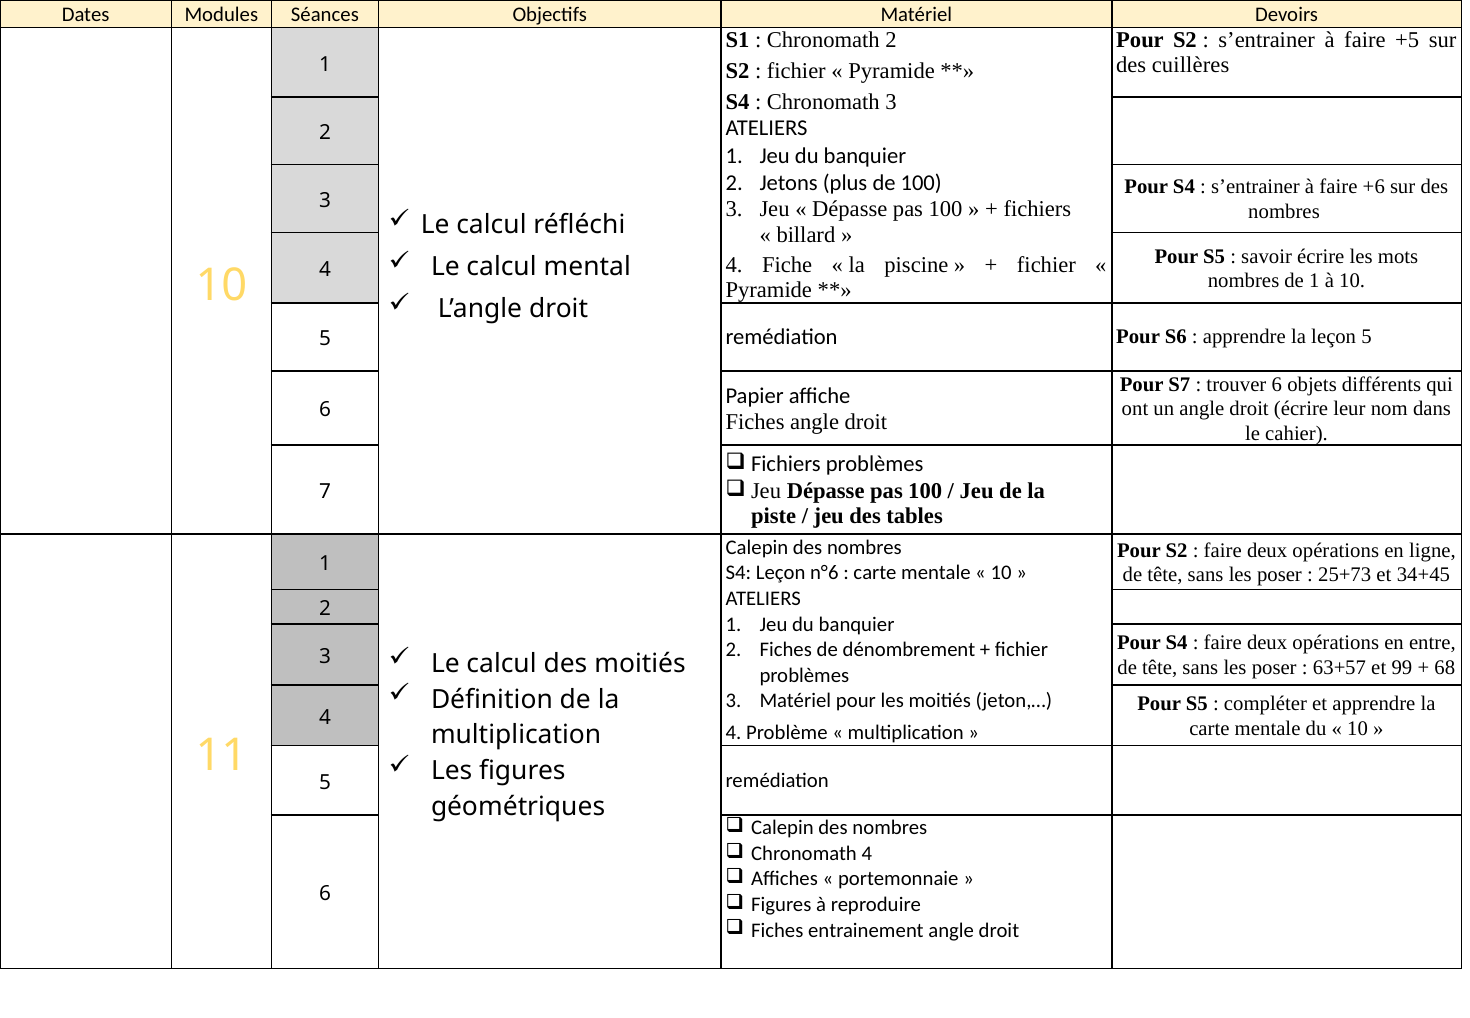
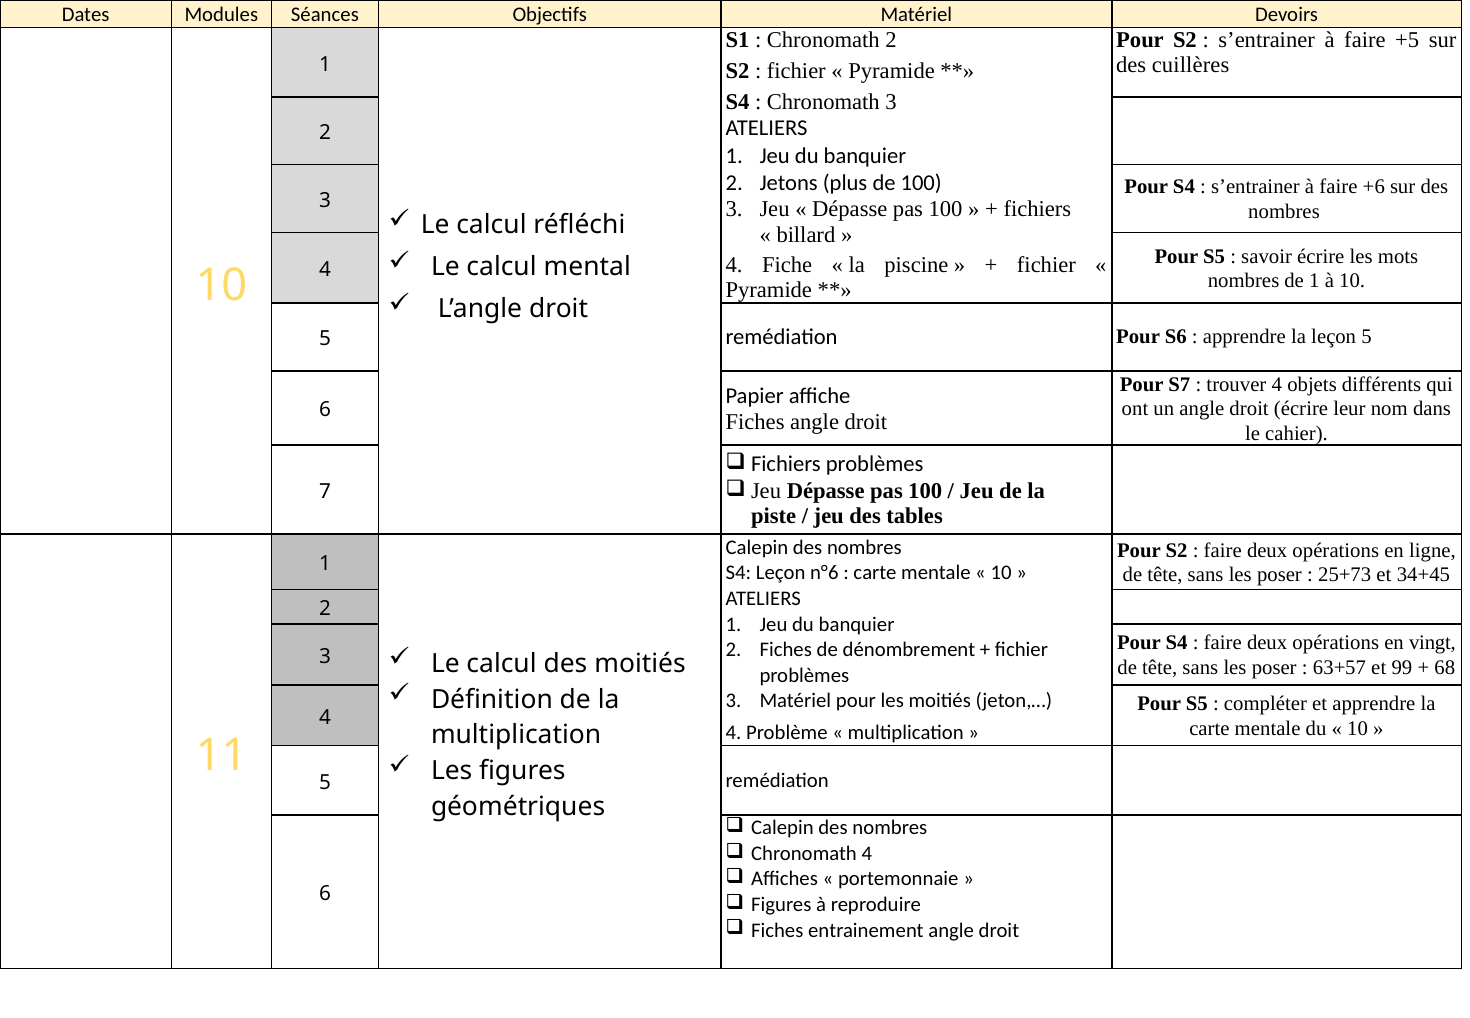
trouver 6: 6 -> 4 (1277, 384)
entre: entre -> vingt (1432, 643)
